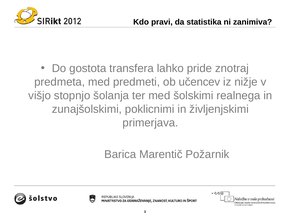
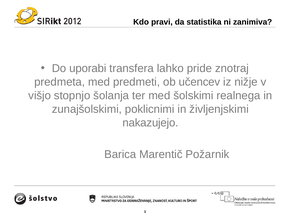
gostota: gostota -> uporabi (88, 68)
primerjava: primerjava -> nakazujejo (150, 122)
